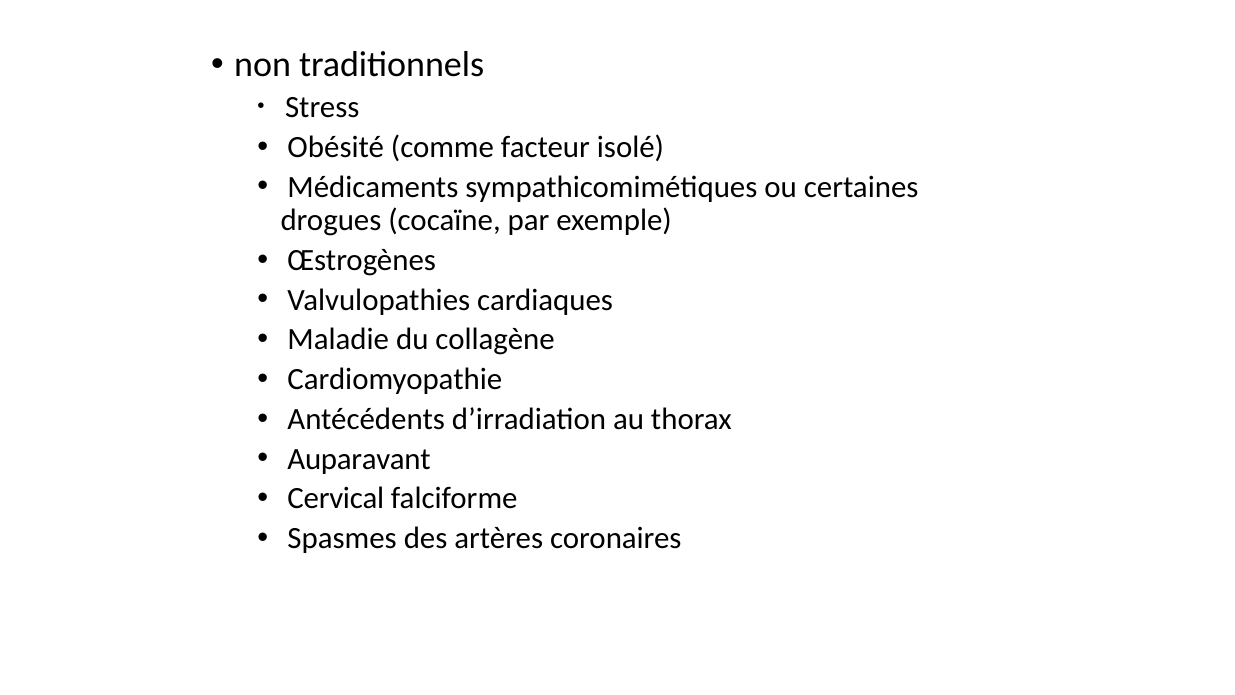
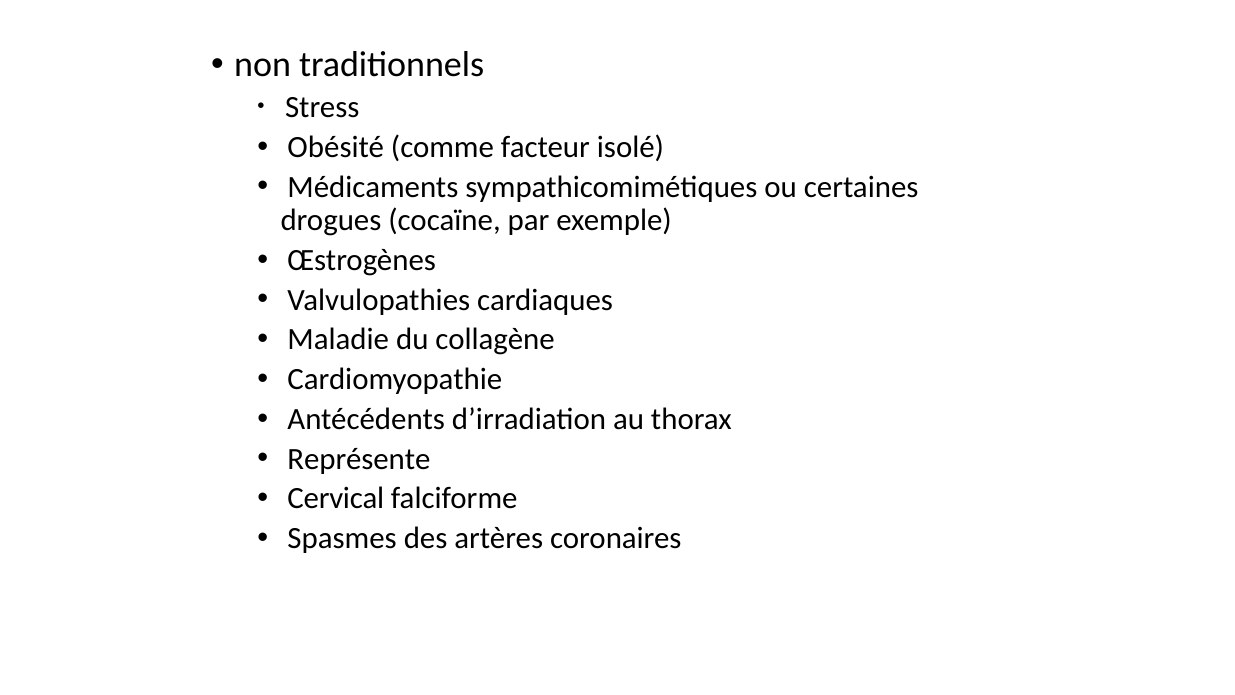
Auparavant: Auparavant -> Représente (359, 459)
